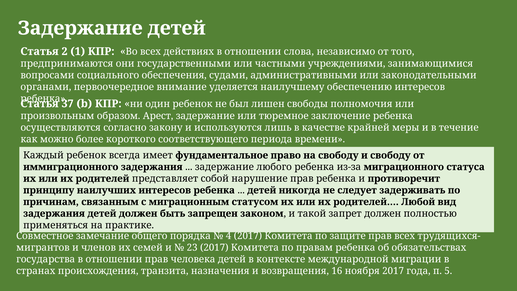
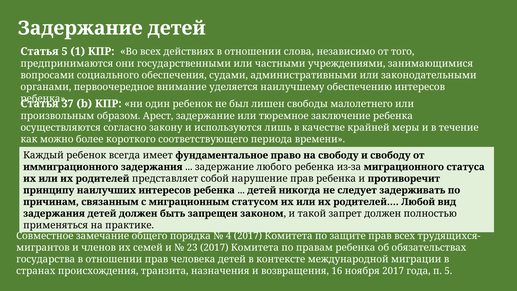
Статья 2: 2 -> 5 (65, 51)
полномочия: полномочия -> малолетнего (362, 104)
